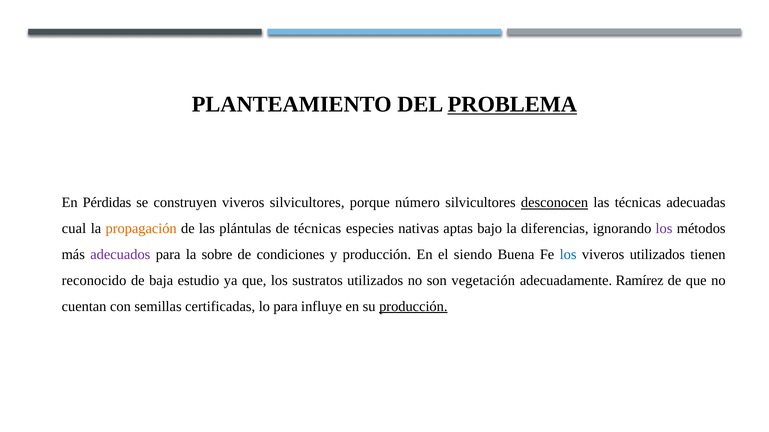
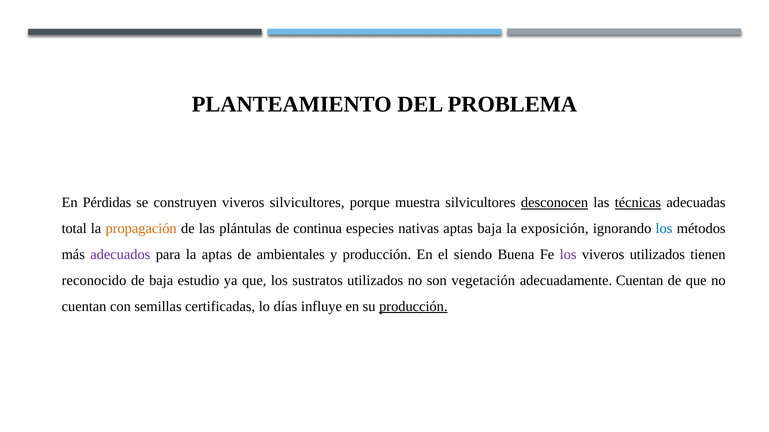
PROBLEMA underline: present -> none (512, 104)
número: número -> muestra (418, 203)
técnicas underline: none -> present (638, 203)
cual: cual -> total (74, 229)
de técnicas: técnicas -> continua (318, 229)
aptas bajo: bajo -> baja (490, 229)
diferencias: diferencias -> exposición (555, 229)
los colour: purple -> blue (664, 229)
la sobre: sobre -> aptas (217, 255)
condiciones: condiciones -> ambientales (291, 255)
los colour: blue -> purple (568, 255)
adecuadamente Ramírez: Ramírez -> Cuentan (640, 281)
lo para: para -> días (285, 307)
